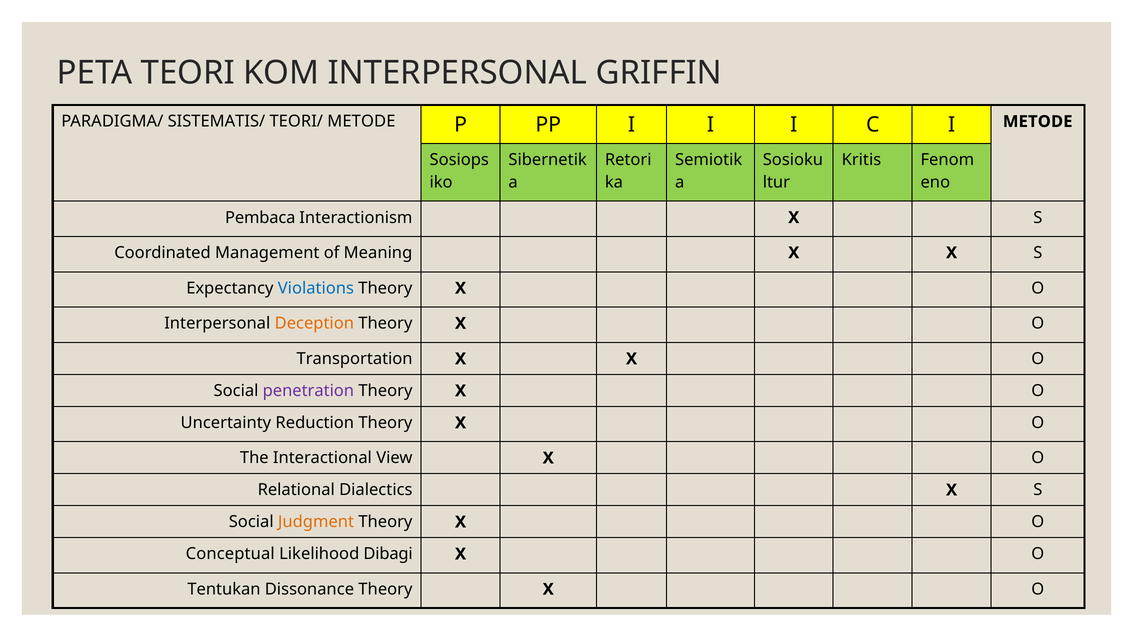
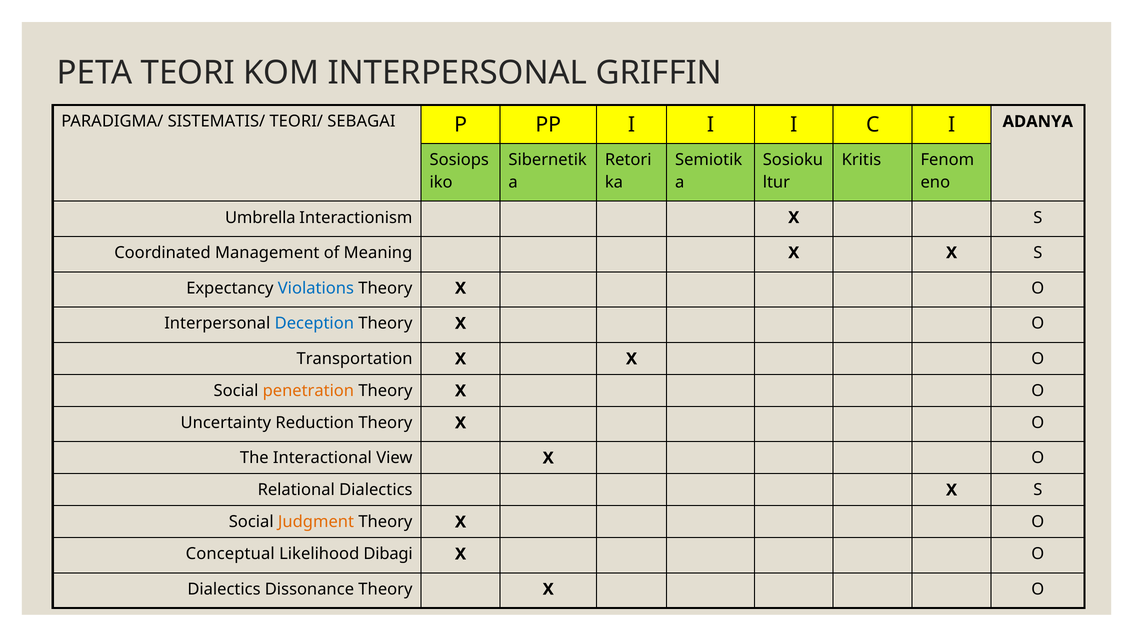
TEORI/ METODE: METODE -> SEBAGAI (361, 122)
I METODE: METODE -> ADANYA (1038, 122)
Pembaca: Pembaca -> Umbrella (260, 218)
Deception colour: orange -> blue (314, 324)
penetration colour: purple -> orange (308, 391)
Tentukan: Tentukan -> Dialectics (224, 590)
